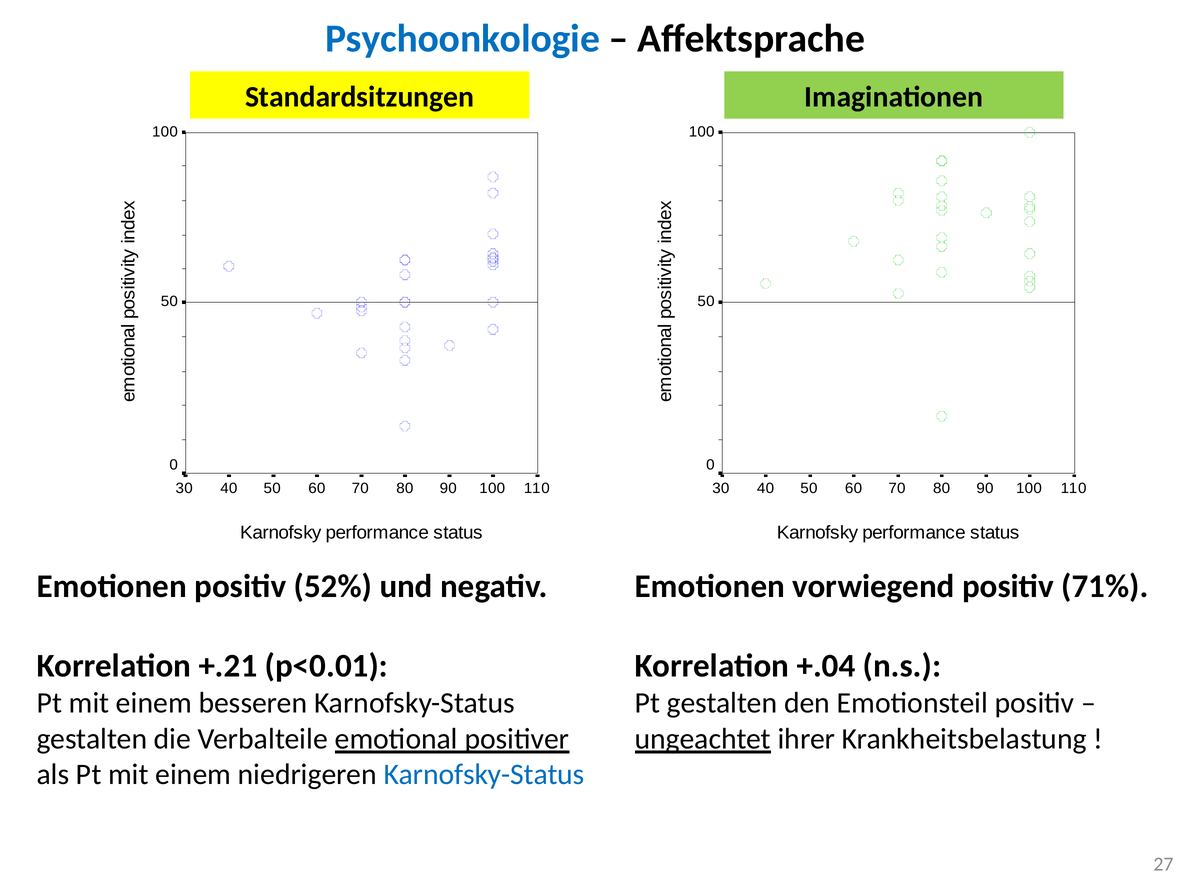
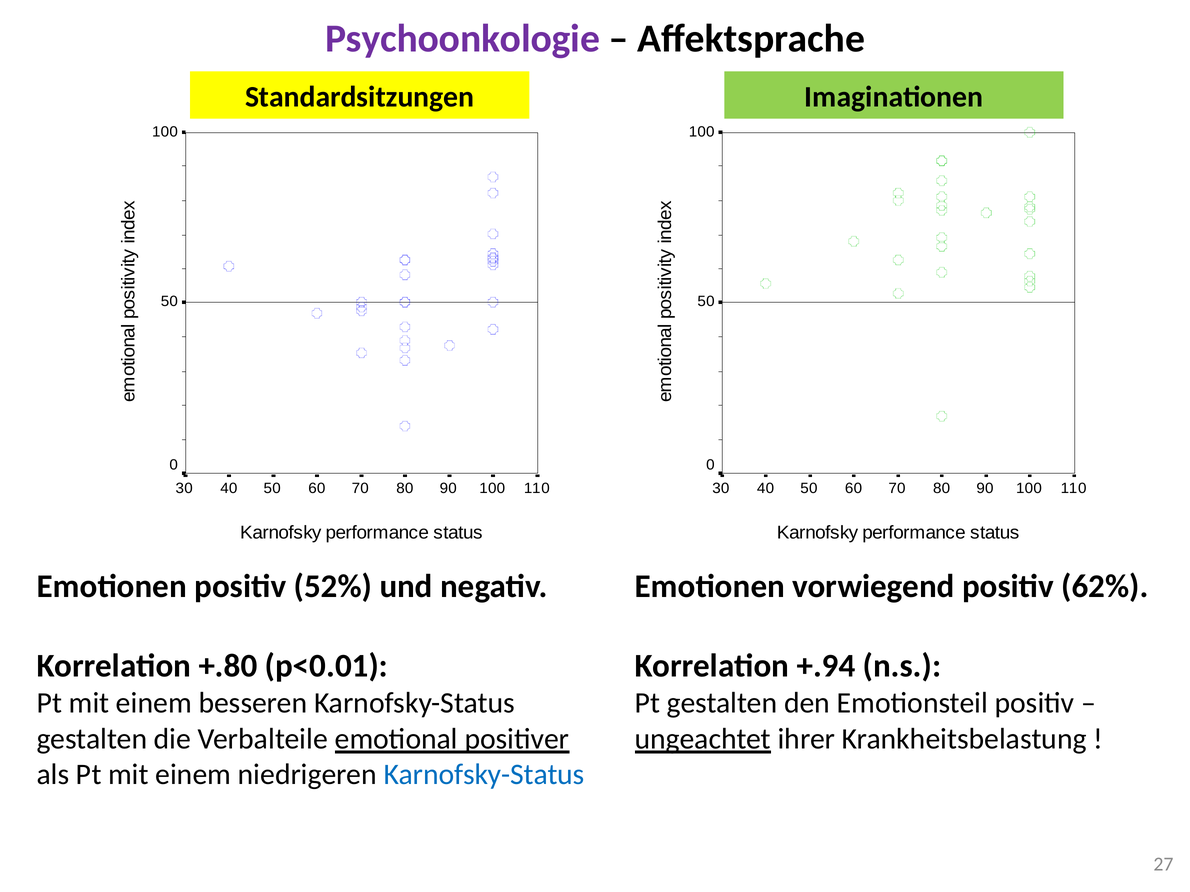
Psychoonkologie colour: blue -> purple (463, 38)
71%: 71% -> 62% (1105, 587)
+.21: +.21 -> +.80 (228, 666)
+.04: +.04 -> +.94 (826, 666)
